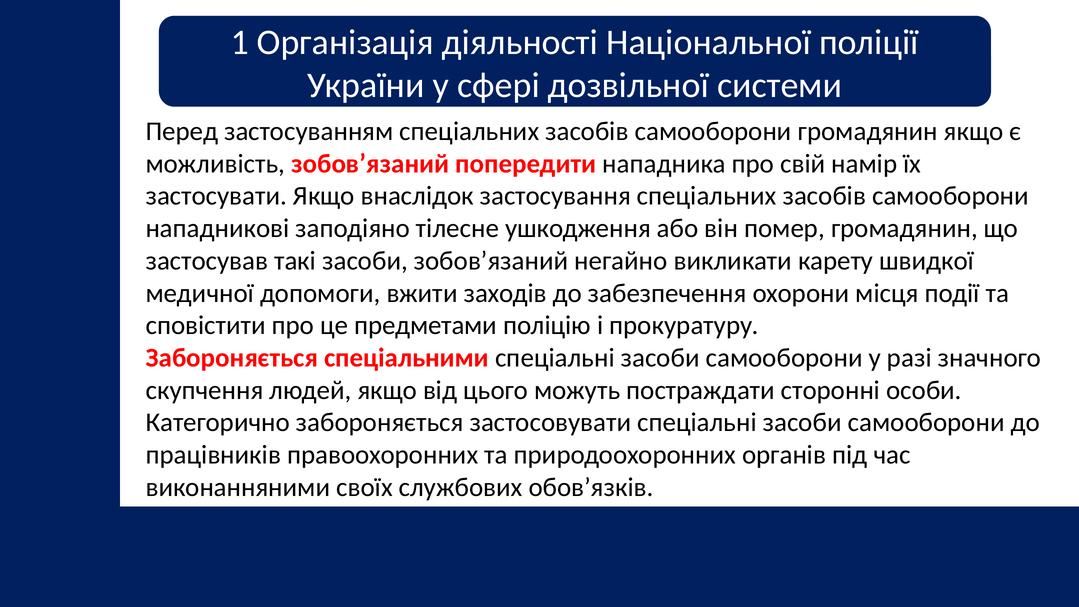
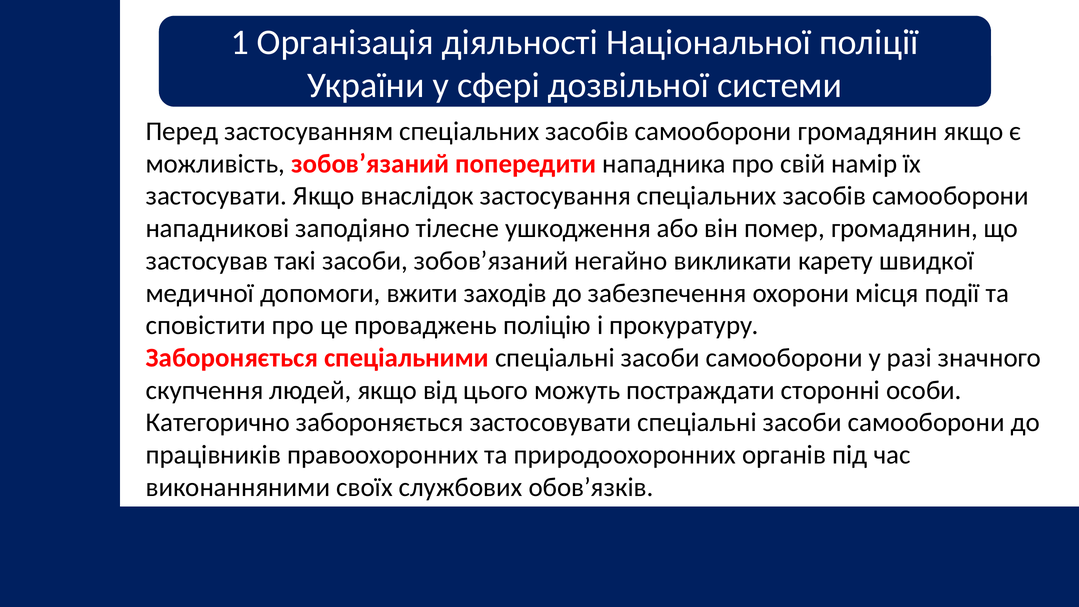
предметами: предметами -> проваджень (426, 325)
